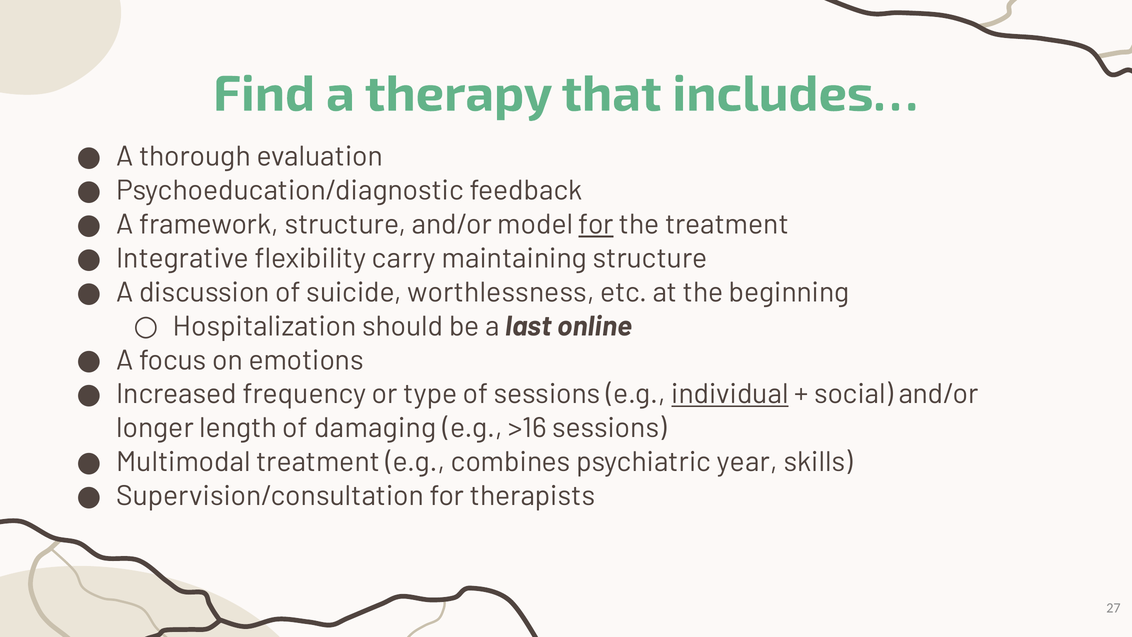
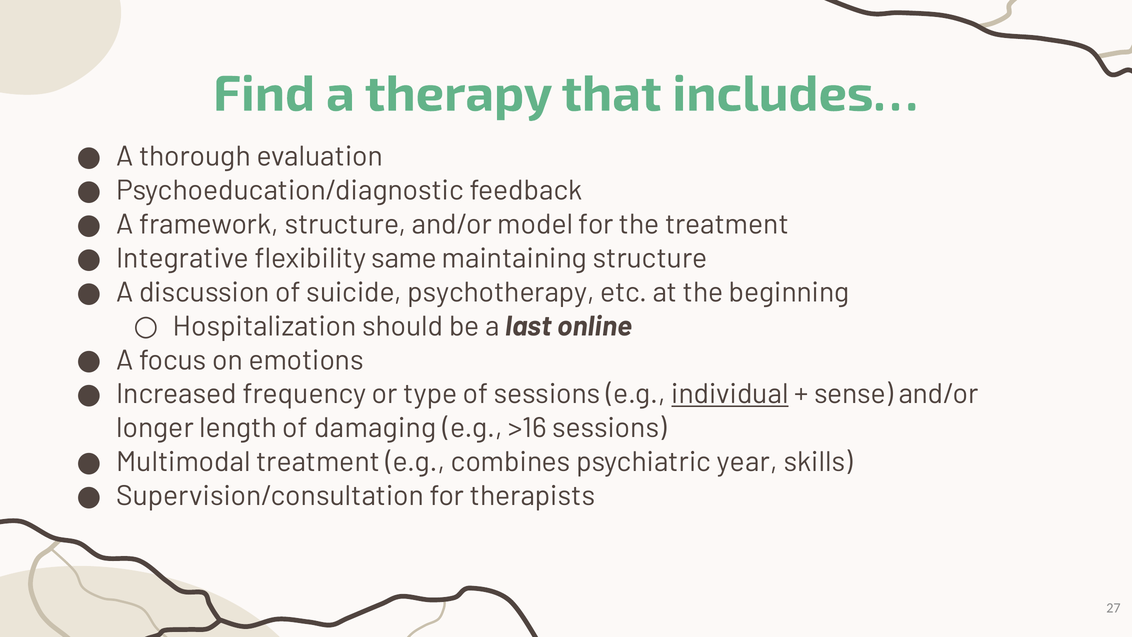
for underline: present -> none (596, 224)
carry: carry -> same (404, 258)
worthlessness: worthlessness -> psychotherapy (501, 292)
social: social -> sense (854, 394)
